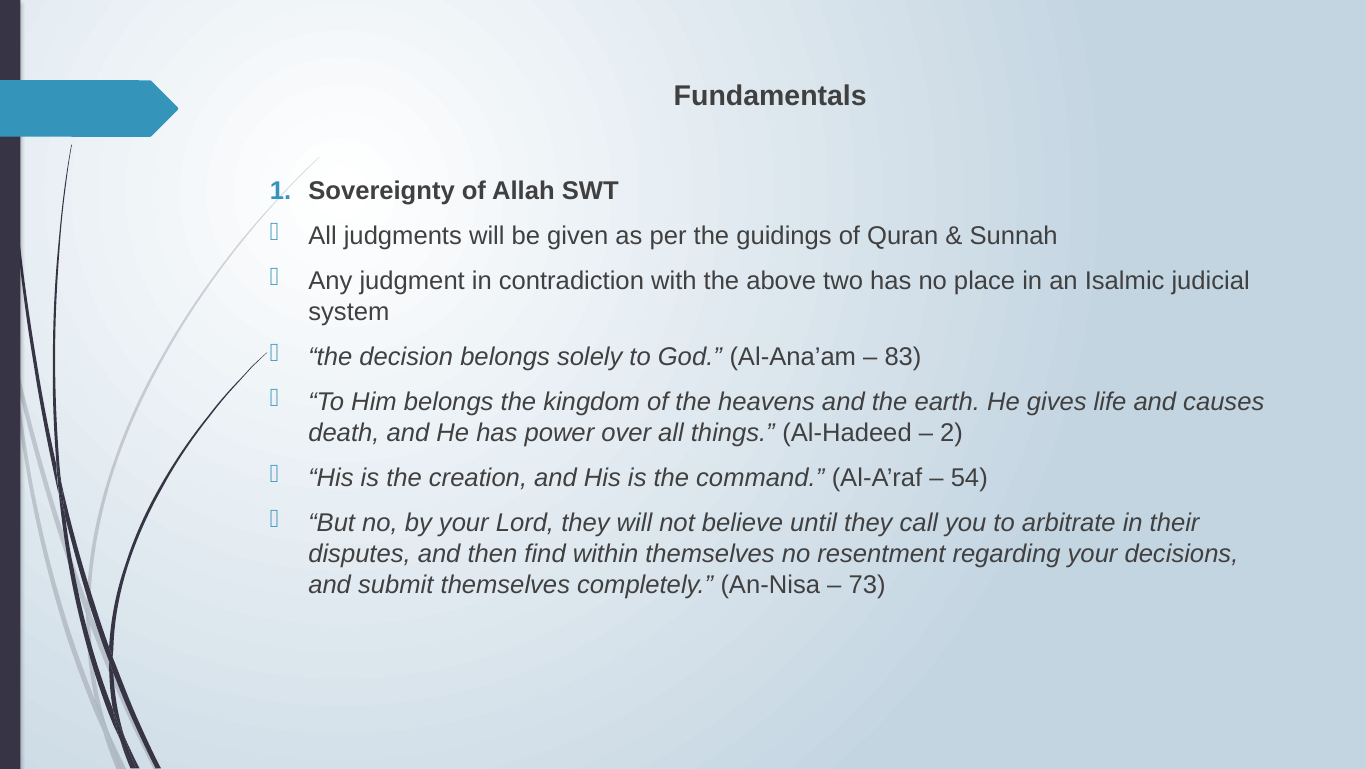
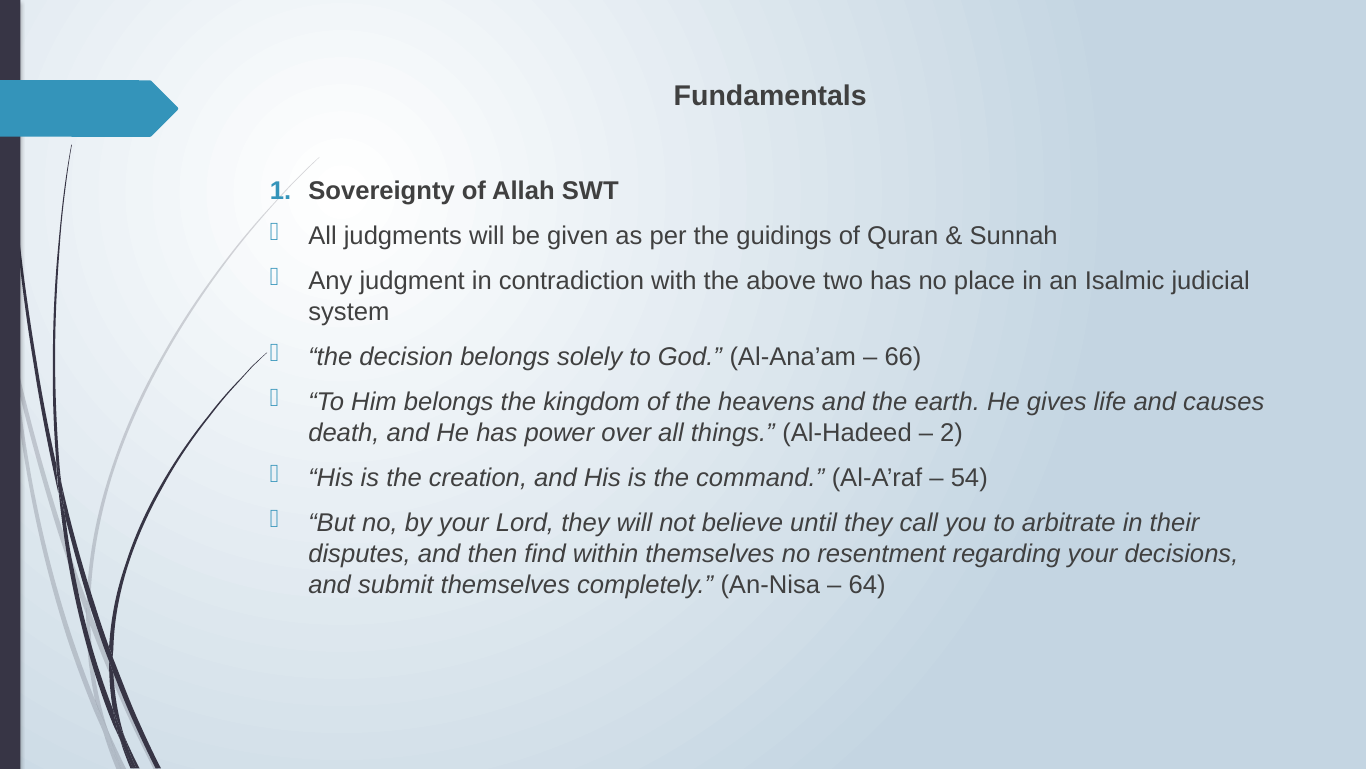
83: 83 -> 66 (903, 357)
73: 73 -> 64 (867, 584)
